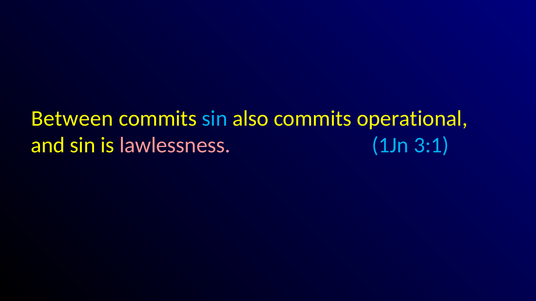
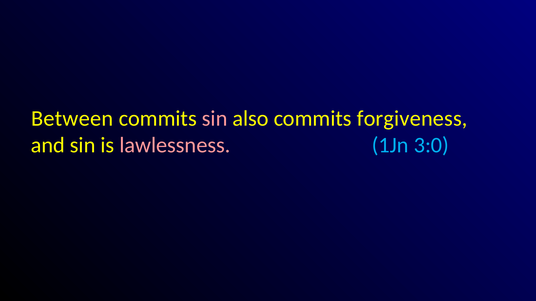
sin colour: light blue -> pink (215, 119)
operational: operational -> forgiveness (412, 119)
3:1: 3:1 -> 3:0 (431, 145)
